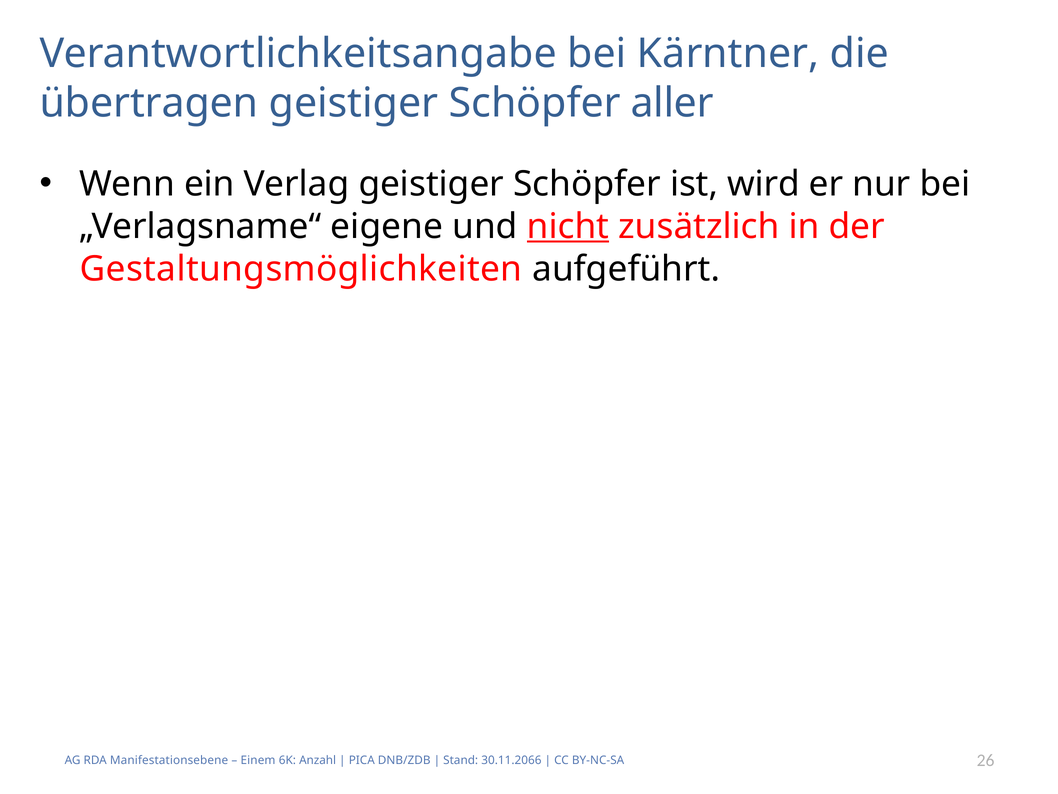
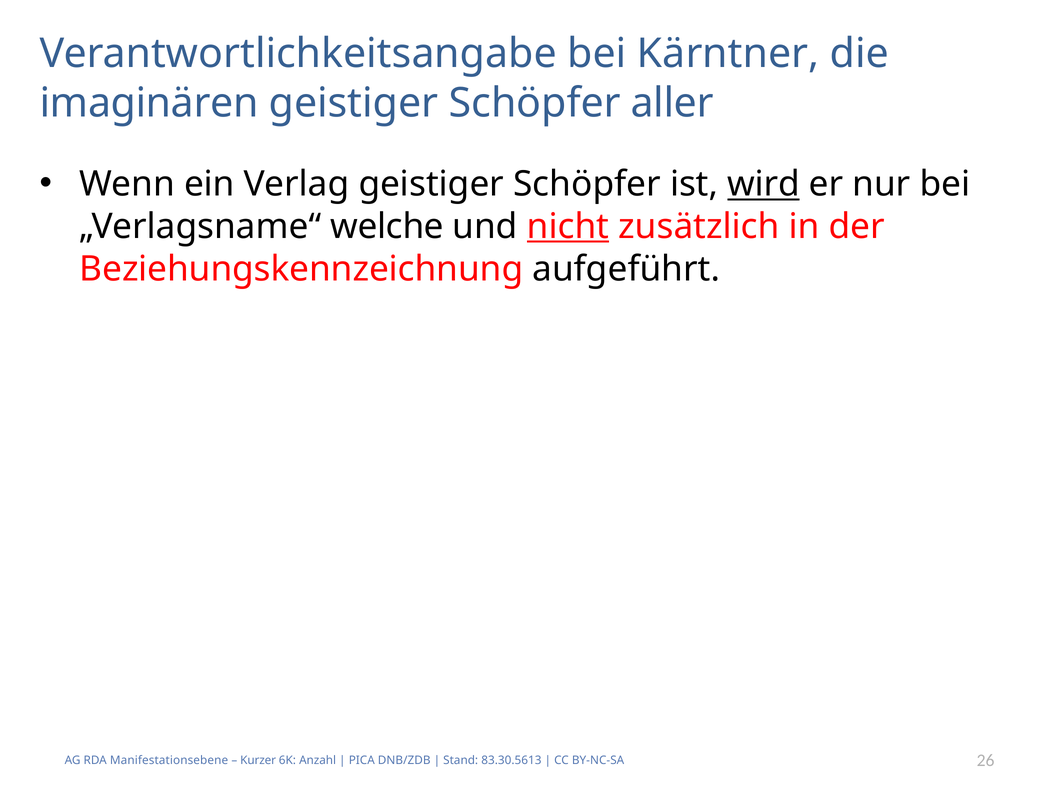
übertragen: übertragen -> imaginären (149, 103)
wird underline: none -> present (764, 184)
eigene: eigene -> welche (387, 226)
Gestaltungsmöglichkeiten: Gestaltungsmöglichkeiten -> Beziehungskennzeichnung (301, 269)
Einem: Einem -> Kurzer (258, 760)
30.11.2066: 30.11.2066 -> 83.30.5613 (511, 760)
